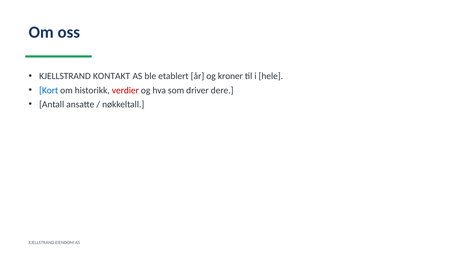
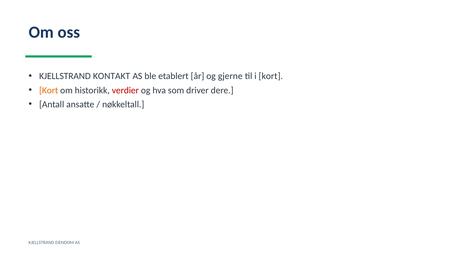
kroner: kroner -> gjerne (230, 76)
i hele: hele -> kort (271, 76)
Kort colour: blue -> orange (49, 90)
